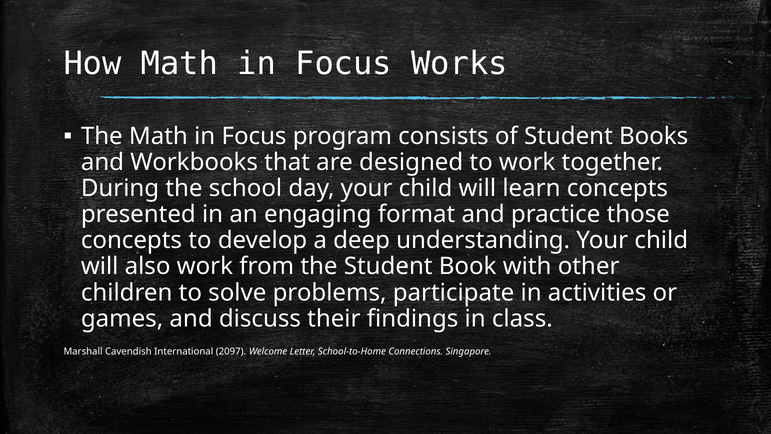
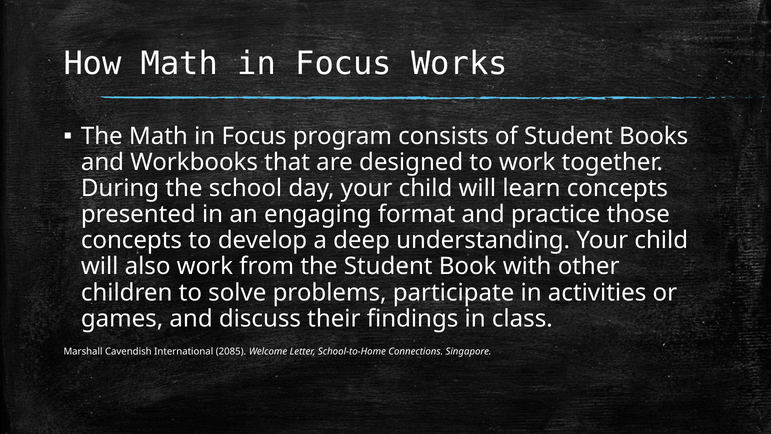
2097: 2097 -> 2085 (231, 351)
